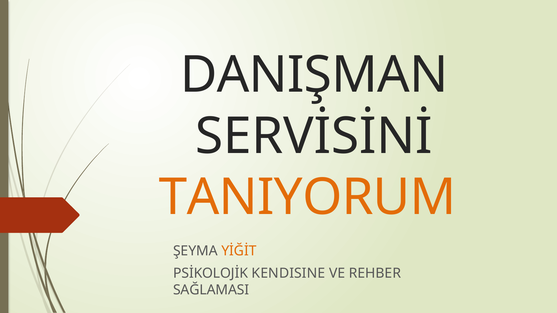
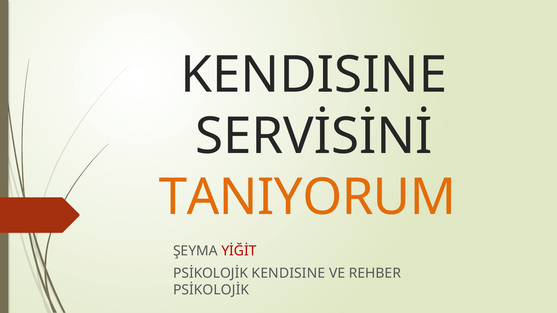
DANIŞMAN: DANIŞMAN -> KENDISINE (314, 75)
YİĞİT colour: orange -> red (239, 251)
SAĞLAMASI: SAĞLAMASI -> PSİKOLOJİK (211, 290)
